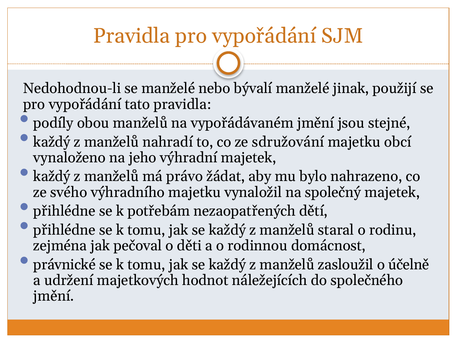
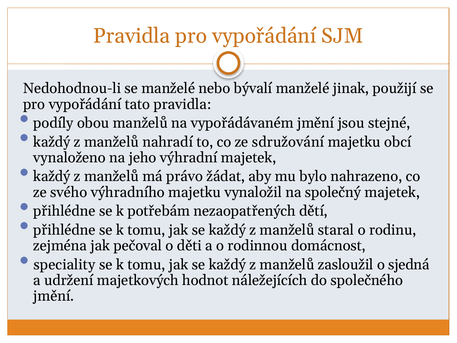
právnické: právnické -> speciality (64, 264)
účelně: účelně -> sjedná (409, 264)
